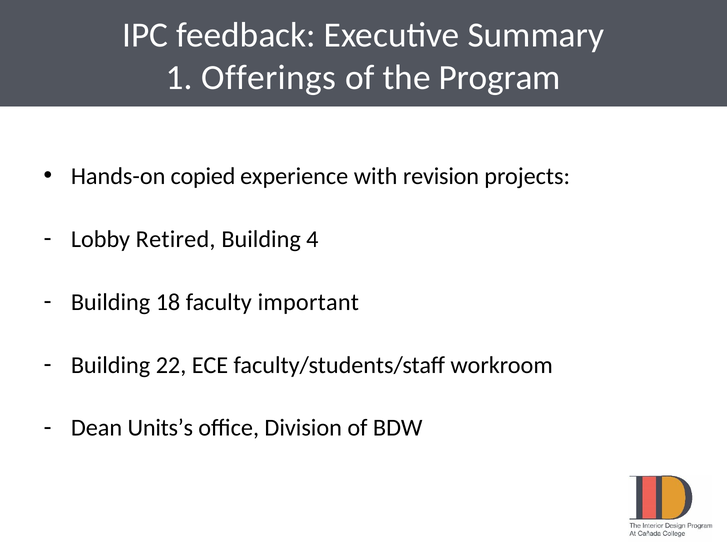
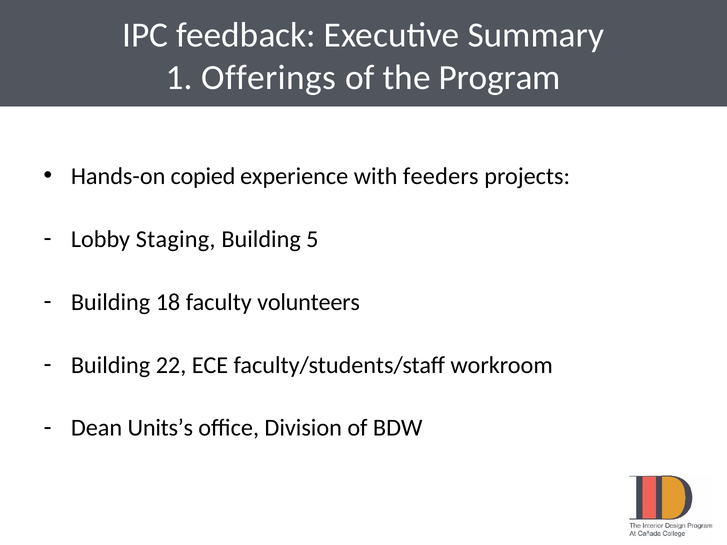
revision: revision -> feeders (441, 176)
Retired: Retired -> Staging (176, 239)
4: 4 -> 5 (312, 239)
important: important -> volunteers (309, 302)
